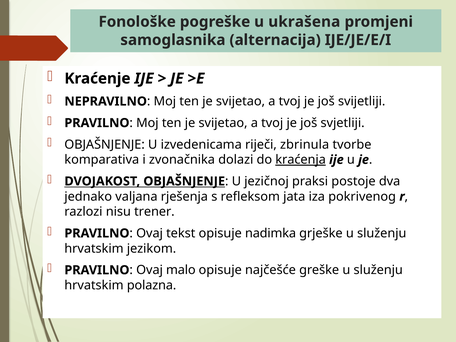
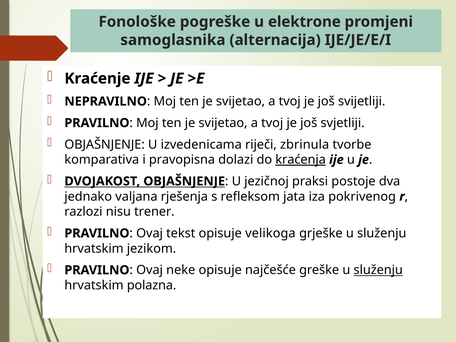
ukrašena: ukrašena -> elektrone (304, 22)
zvonačnika: zvonačnika -> pravopisna (182, 160)
nadimka: nadimka -> velikoga (270, 233)
malo: malo -> neke (181, 270)
služenju underline: none -> present (378, 270)
